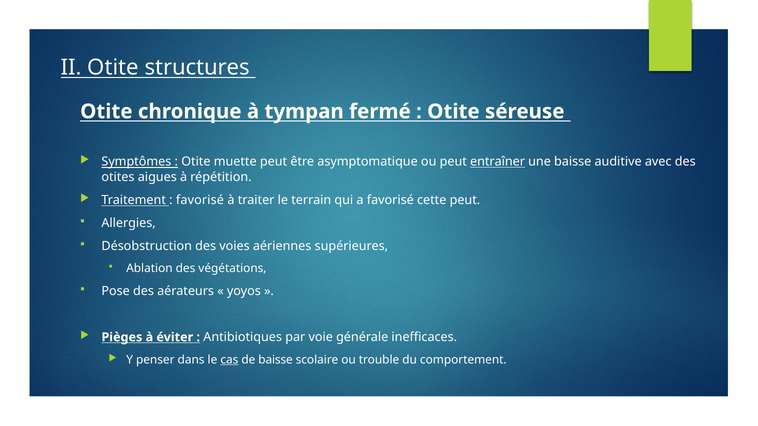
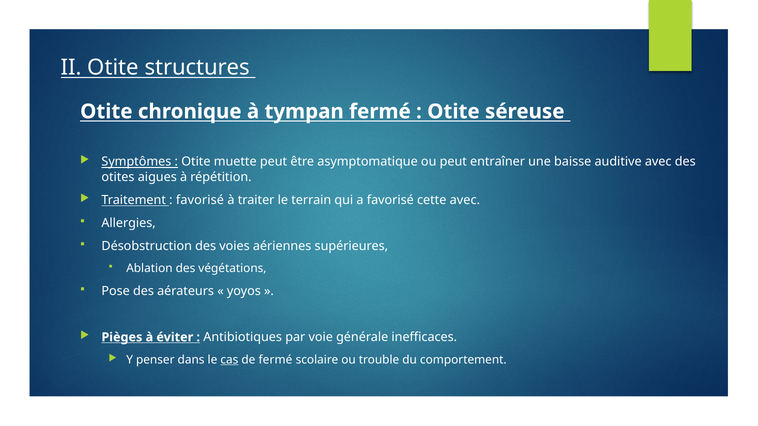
entraîner underline: present -> none (498, 162)
cette peut: peut -> avec (465, 200)
de baisse: baisse -> fermé (275, 360)
